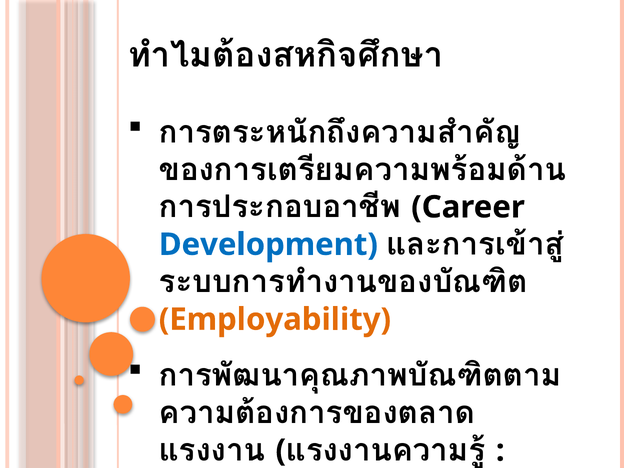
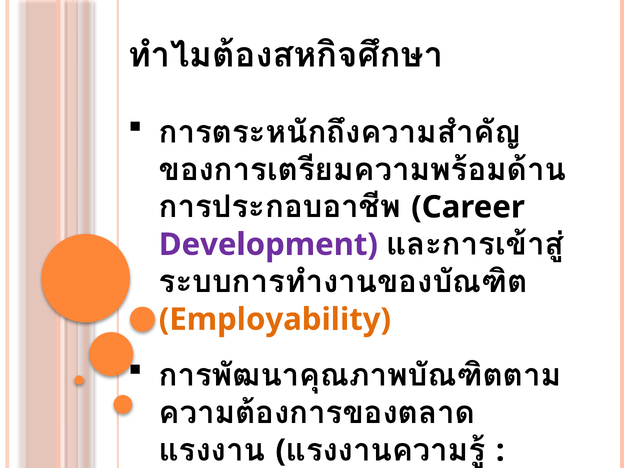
Development colour: blue -> purple (268, 245)
